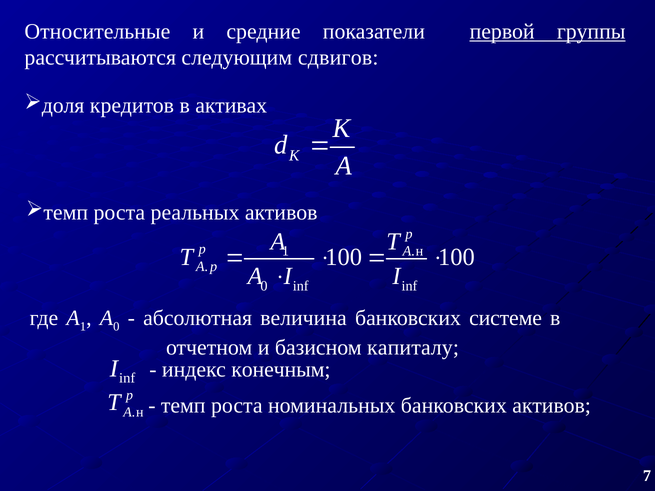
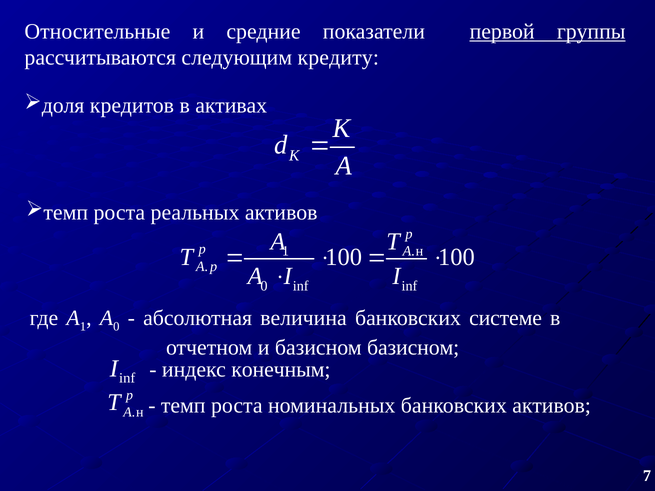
сдвигов: сдвигов -> кредиту (338, 58)
базисном капиталу: капиталу -> базисном (413, 348)
